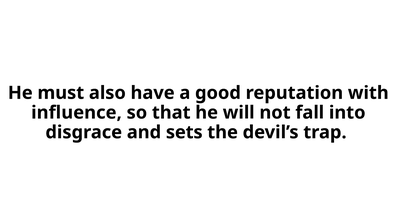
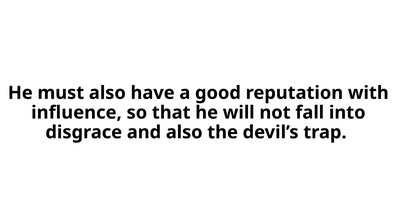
and sets: sets -> also (184, 132)
